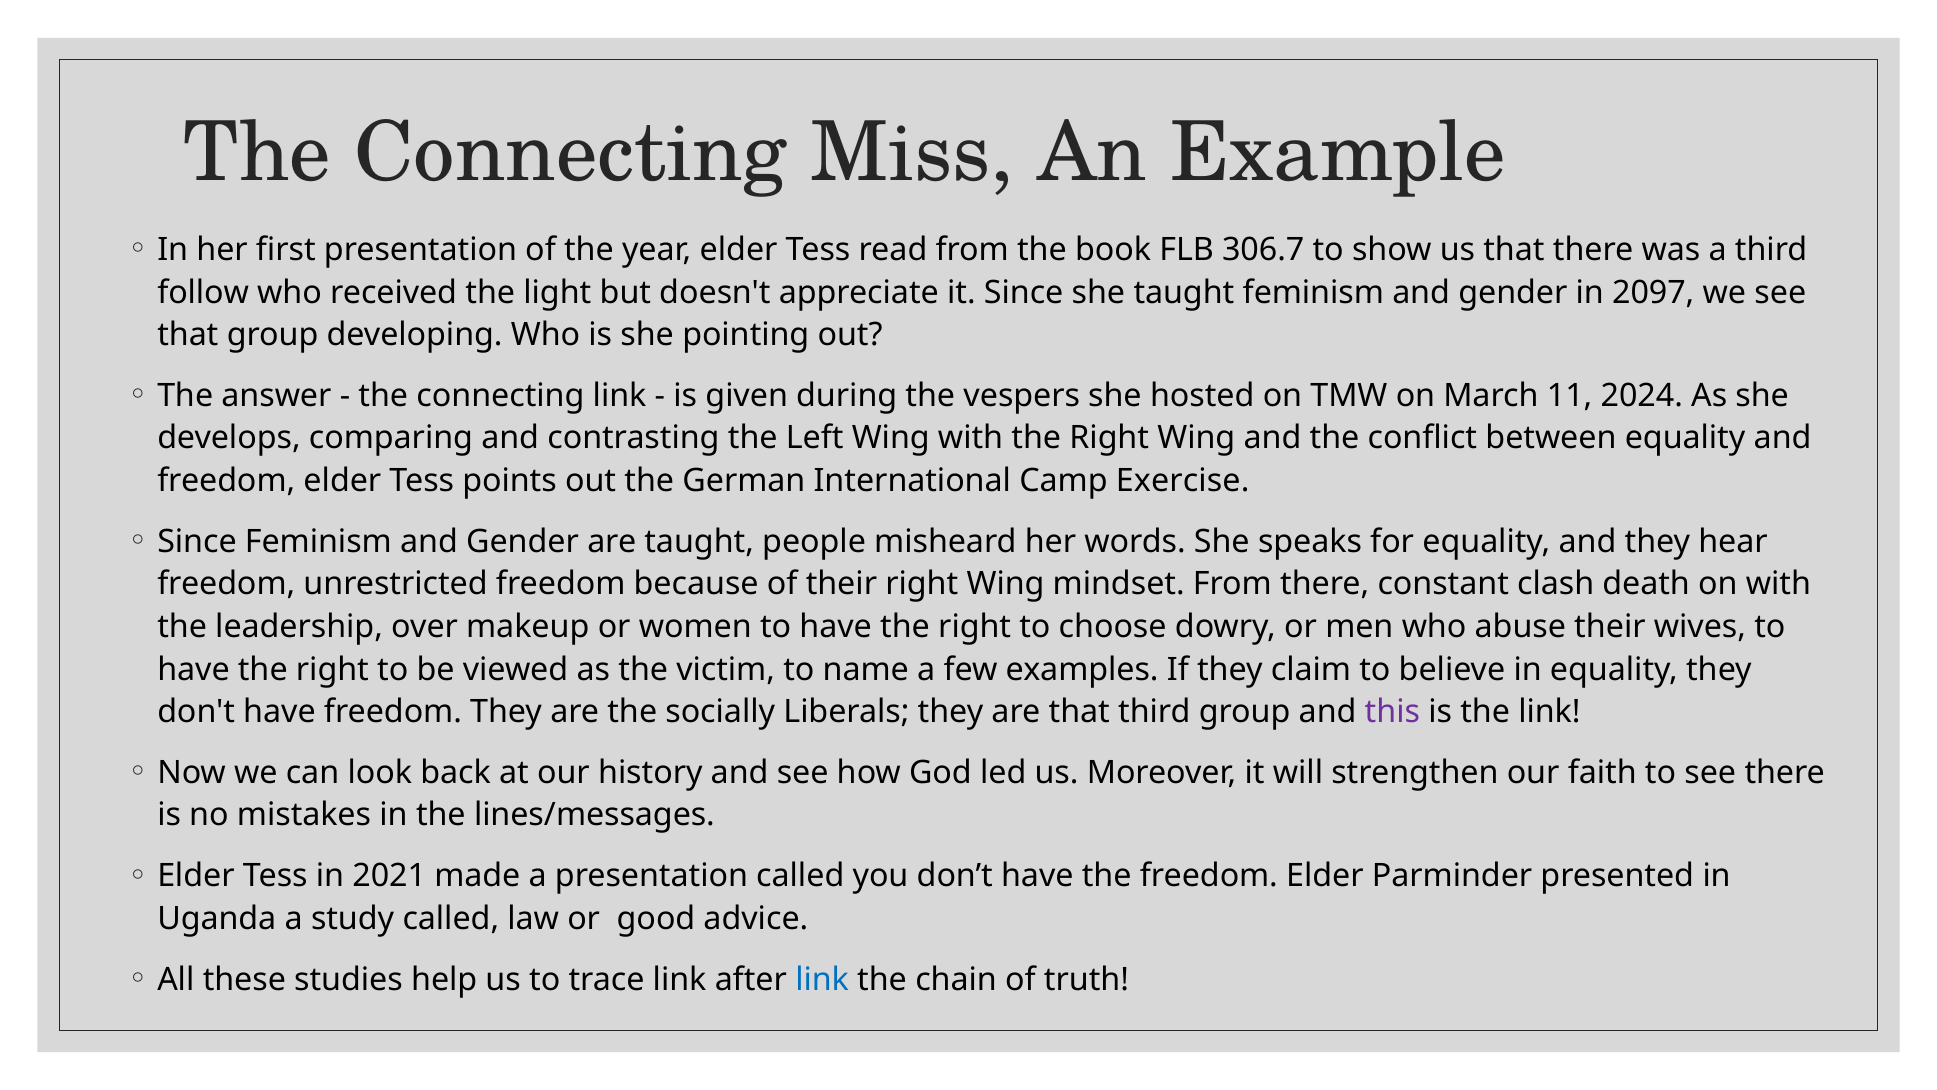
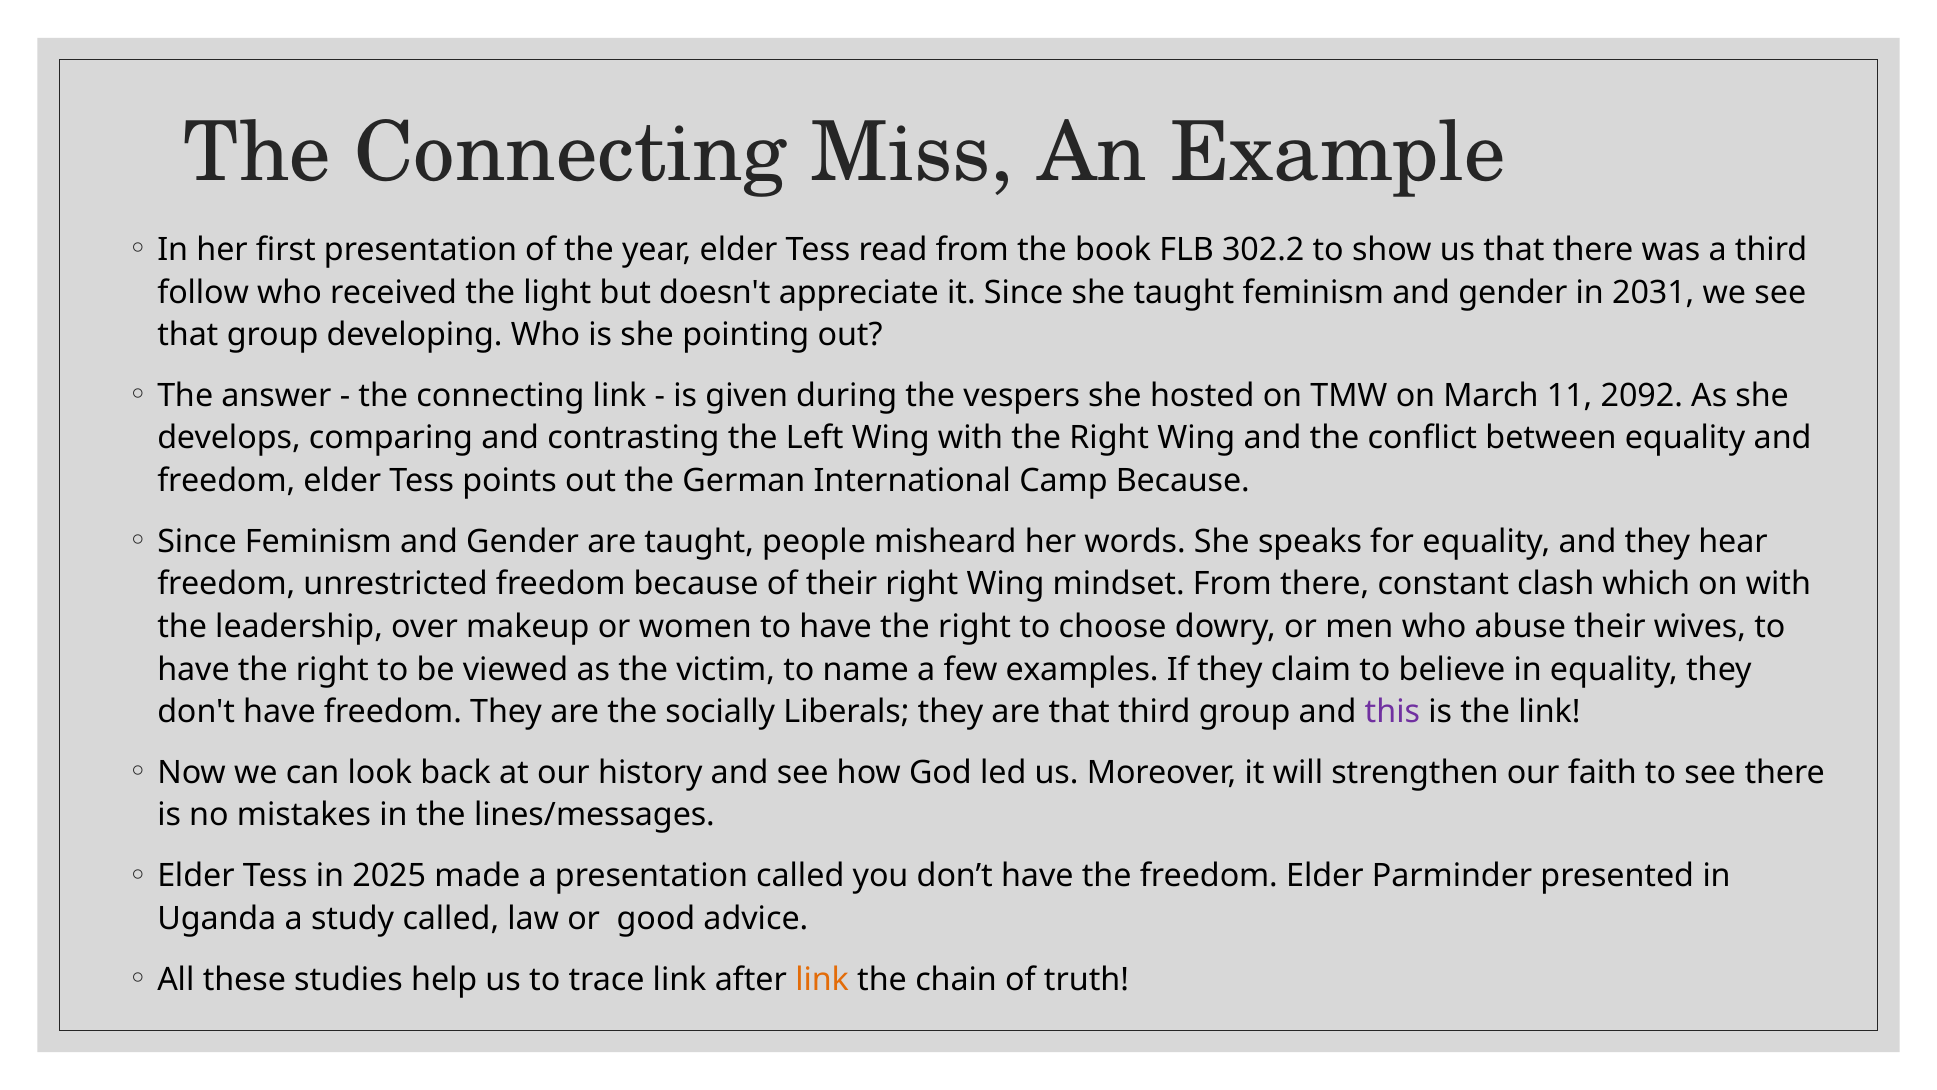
306.7: 306.7 -> 302.2 (1263, 250)
2097: 2097 -> 2031 (1653, 292)
2024: 2024 -> 2092 (1642, 396)
Camp Exercise: Exercise -> Because (1183, 481)
death: death -> which (1646, 584)
2021: 2021 -> 2025 (389, 876)
link colour: blue -> orange (822, 979)
